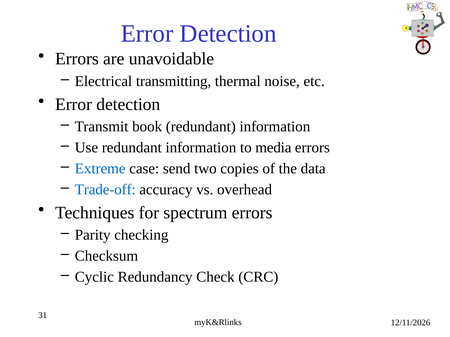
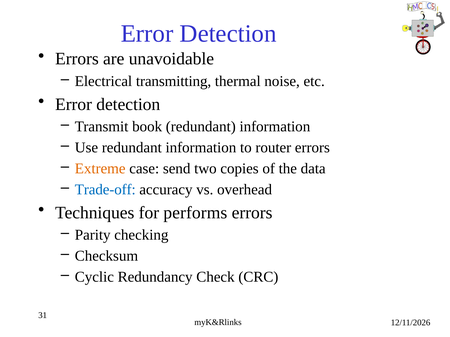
media: media -> router (273, 148)
Extreme colour: blue -> orange (100, 169)
spectrum: spectrum -> performs (195, 213)
